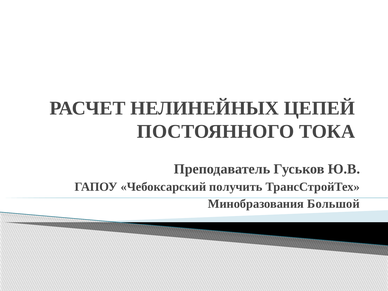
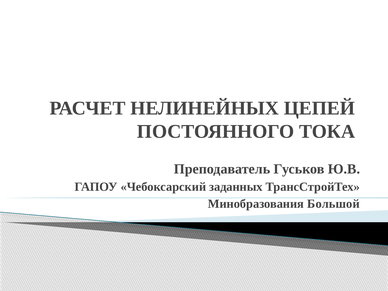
получить: получить -> заданных (236, 187)
